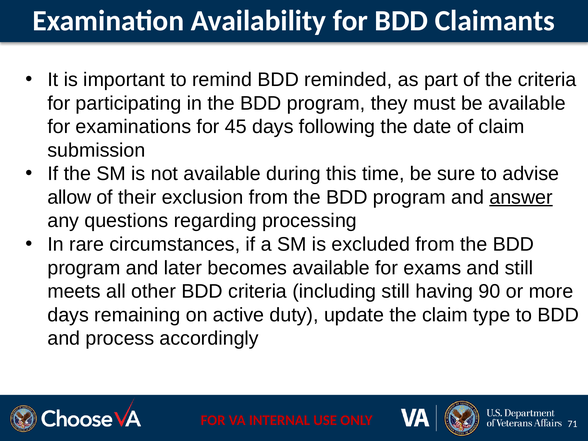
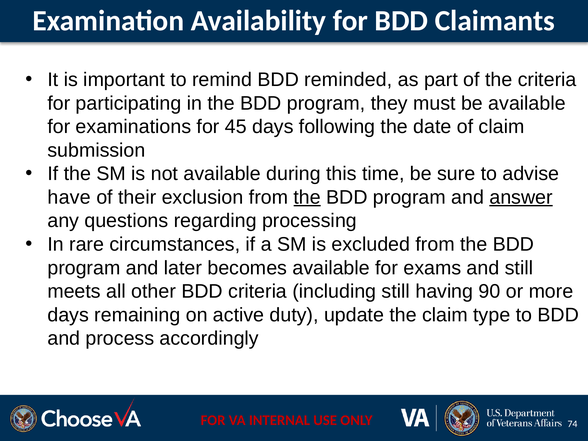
allow: allow -> have (69, 197)
the underline: none -> present (307, 197)
71: 71 -> 74 (572, 424)
